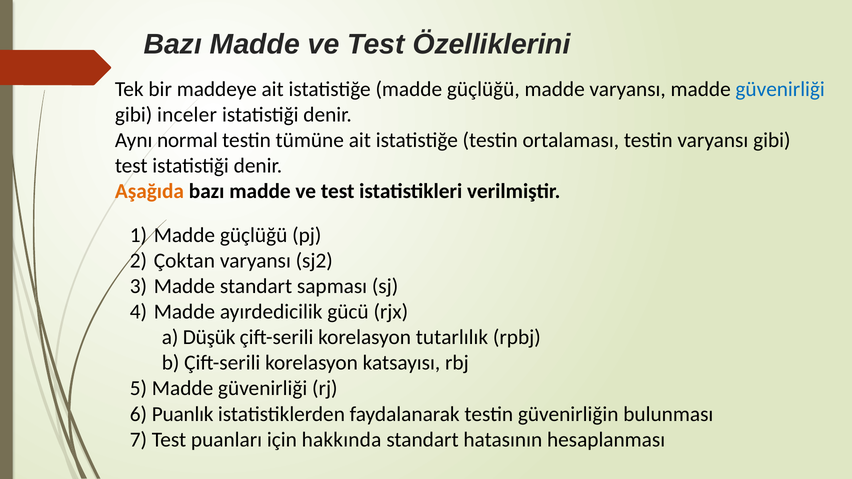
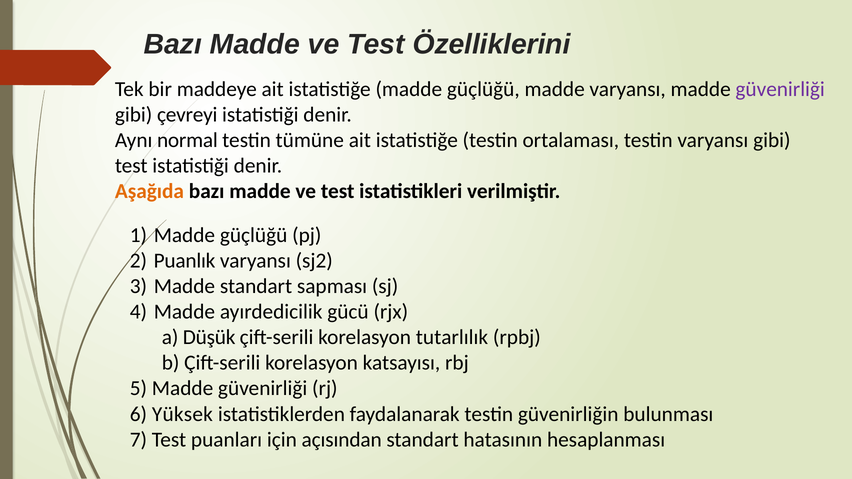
güvenirliği colour: blue -> purple (780, 89)
inceler: inceler -> çevreyi (187, 115)
Çoktan: Çoktan -> Puanlık (185, 261)
Puanlık: Puanlık -> Yüksek (182, 414)
hakkında: hakkında -> açısından (342, 440)
